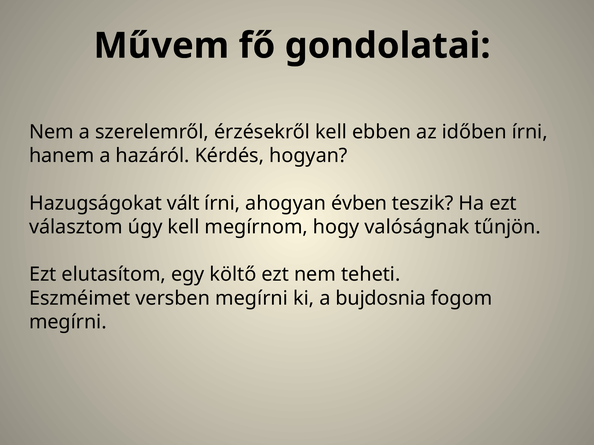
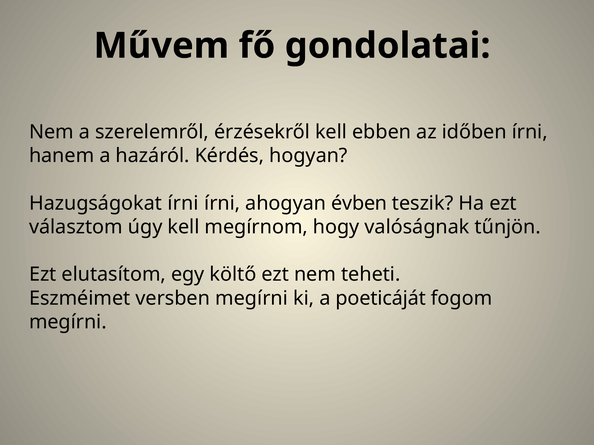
Hazugságokat vált: vált -> írni (183, 203)
bujdosnia: bujdosnia -> poeticáját (381, 299)
